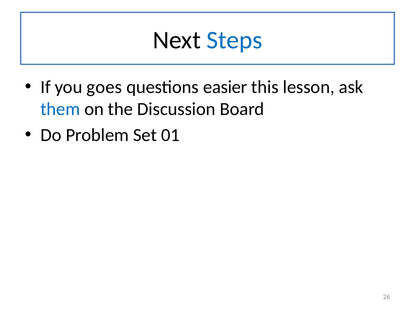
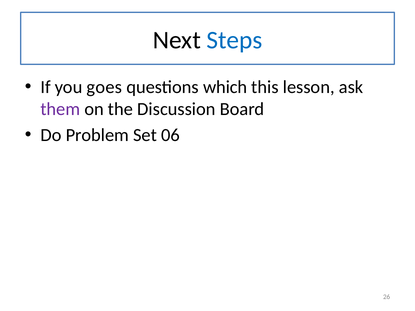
easier: easier -> which (225, 87)
them colour: blue -> purple (60, 109)
01: 01 -> 06 (170, 135)
